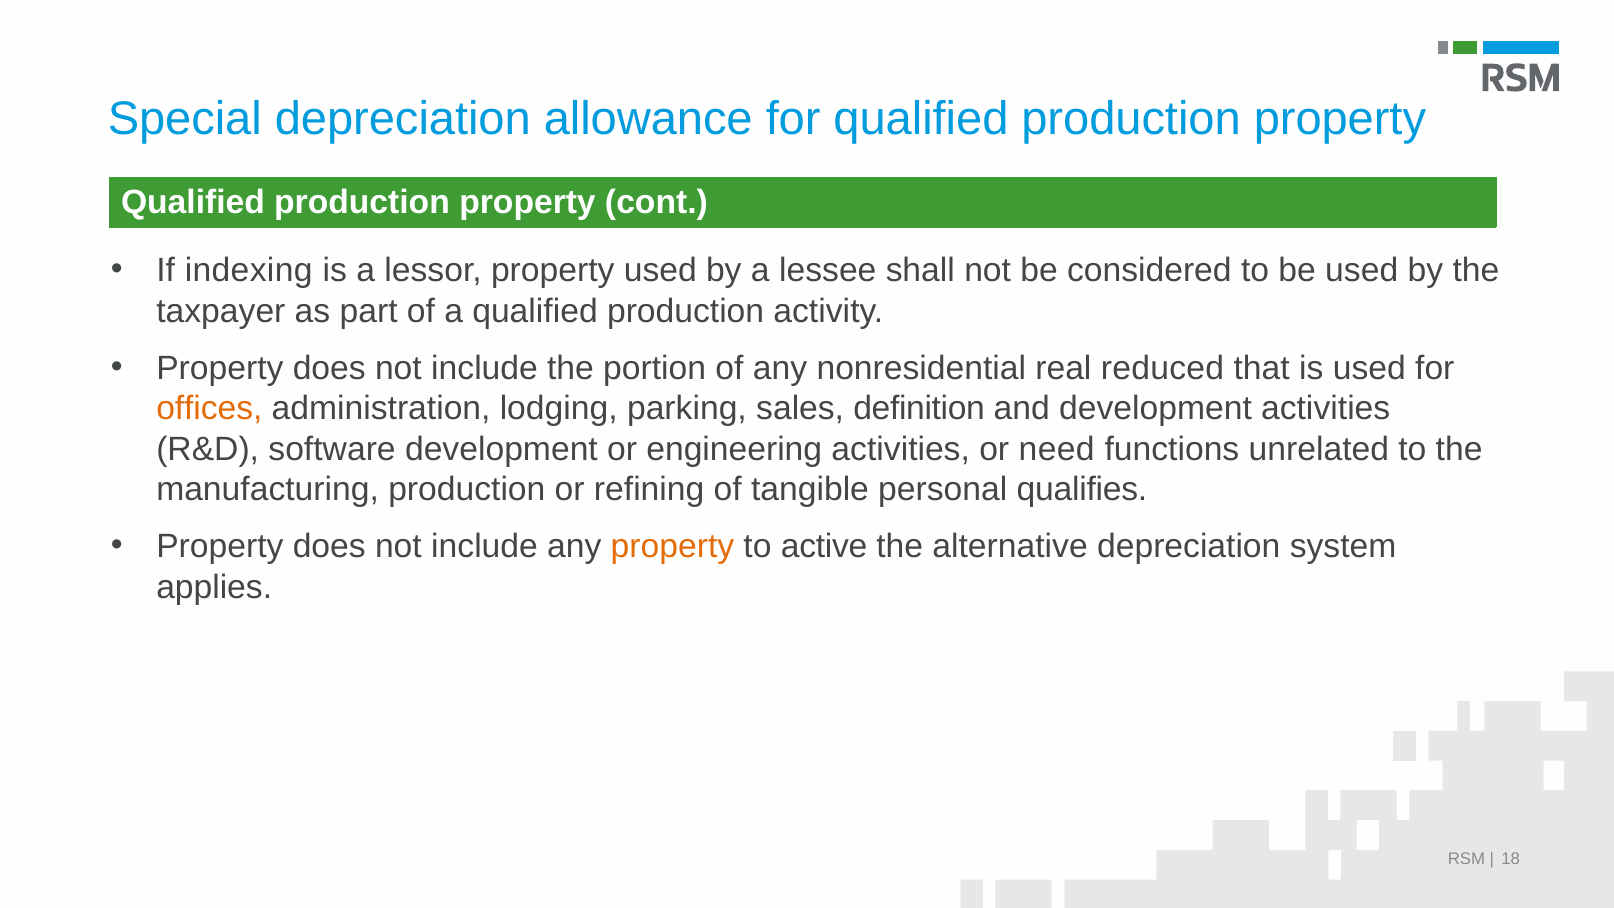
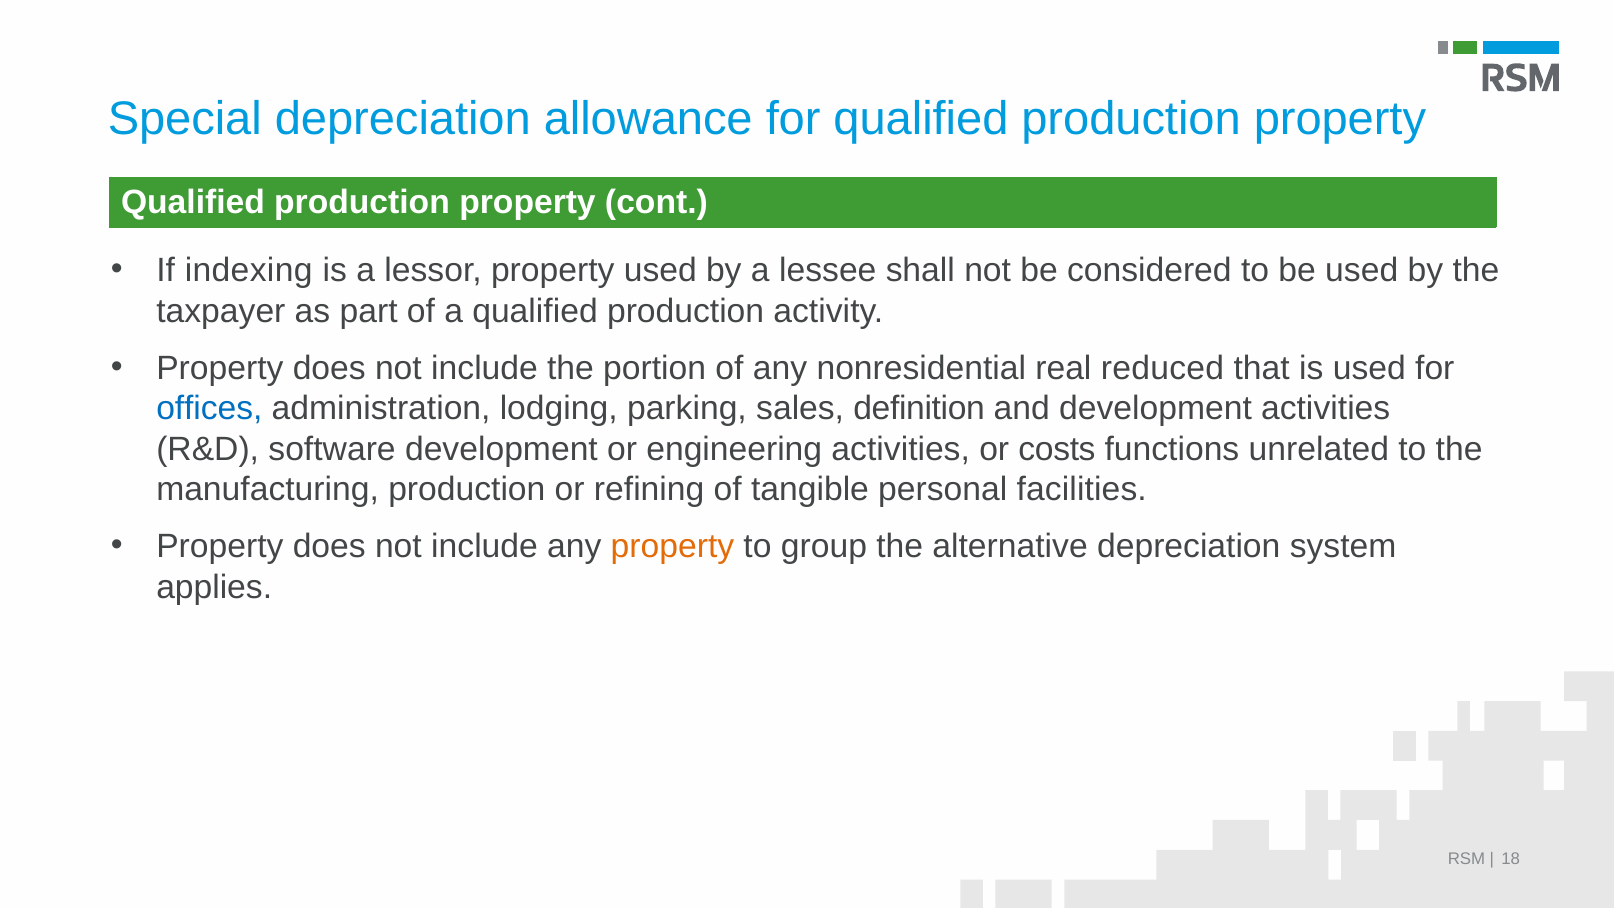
offices colour: orange -> blue (209, 409)
need: need -> costs (1057, 449)
qualifies: qualifies -> facilities (1082, 489)
active: active -> group (824, 546)
